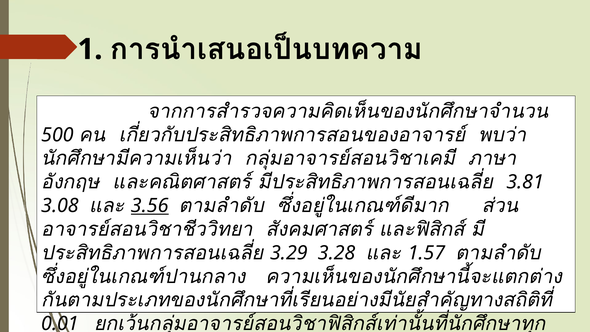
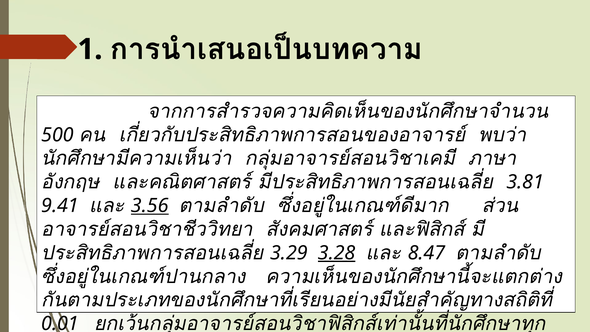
3.08: 3.08 -> 9.41 (60, 206)
3.28 underline: none -> present (337, 253)
1.57: 1.57 -> 8.47 (427, 253)
